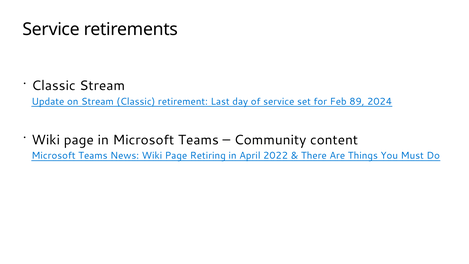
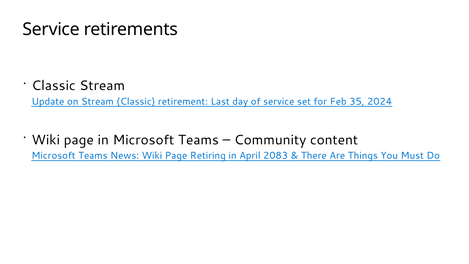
89: 89 -> 35 (357, 101)
2022: 2022 -> 2083 (276, 156)
